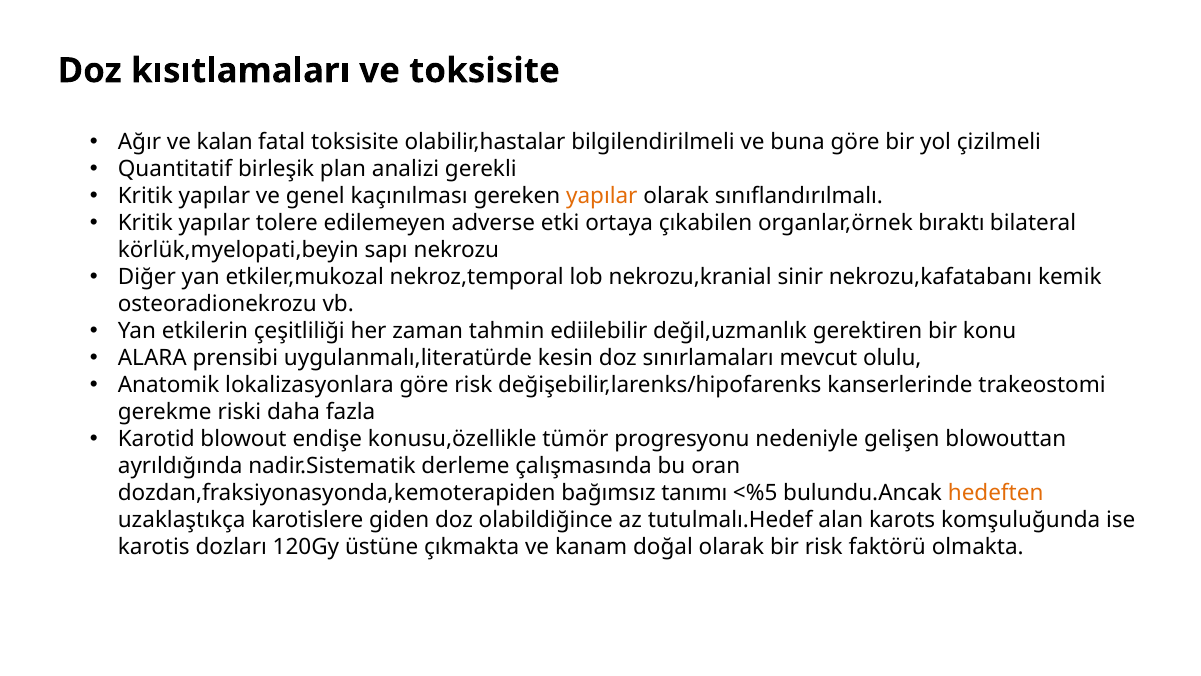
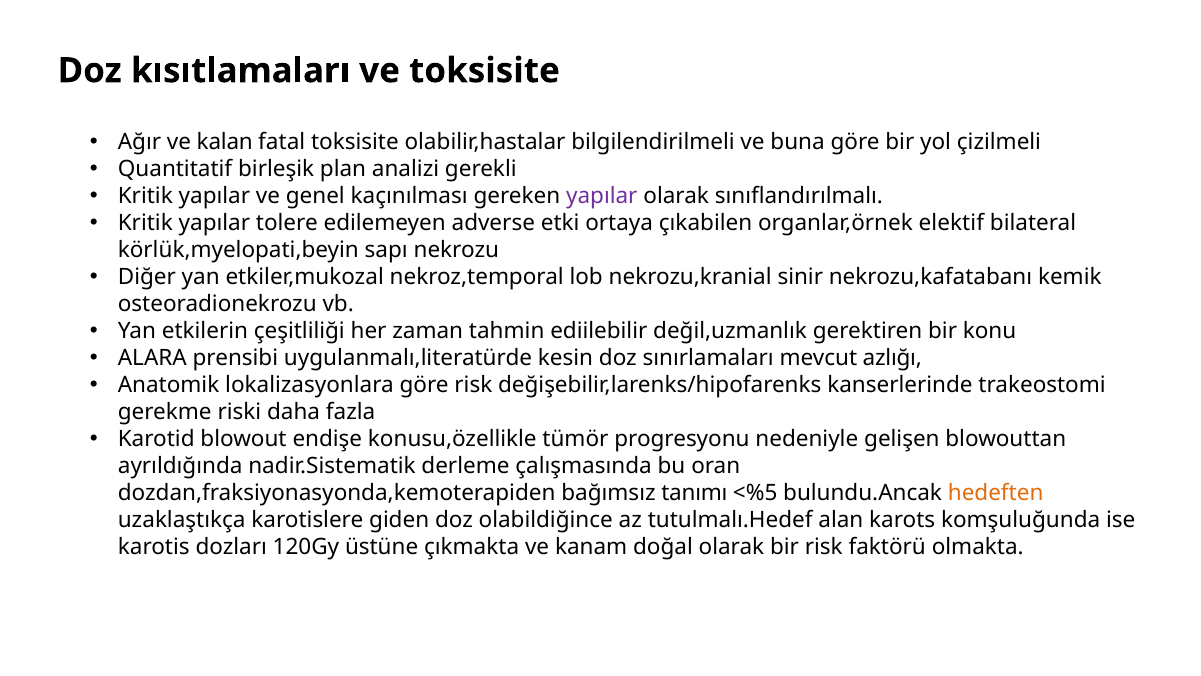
yapılar colour: orange -> purple (602, 196)
bıraktı: bıraktı -> elektif (951, 223)
olulu: olulu -> azlığı (892, 358)
